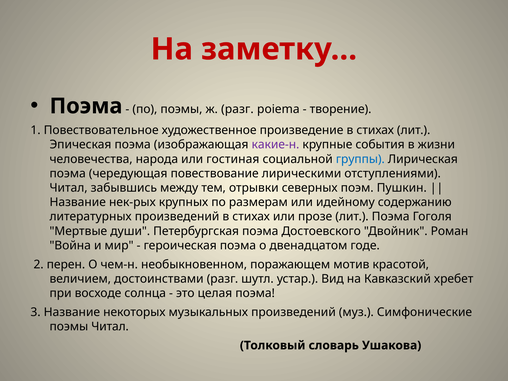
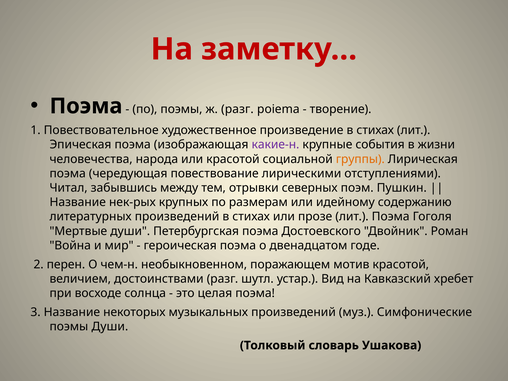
или гостиная: гостиная -> красотой (233, 159)
группы colour: blue -> orange (360, 159)
поэмы Читал: Читал -> Души (110, 327)
